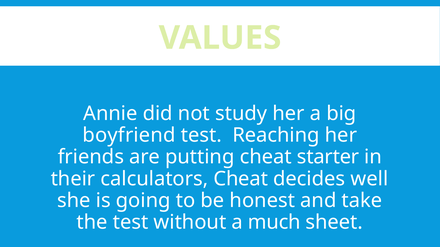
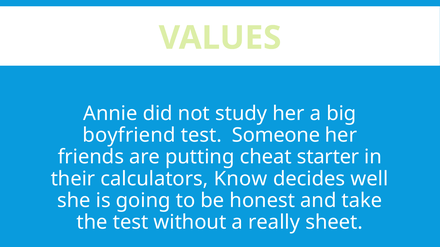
Reaching: Reaching -> Someone (276, 136)
calculators Cheat: Cheat -> Know (241, 179)
much: much -> really (274, 223)
